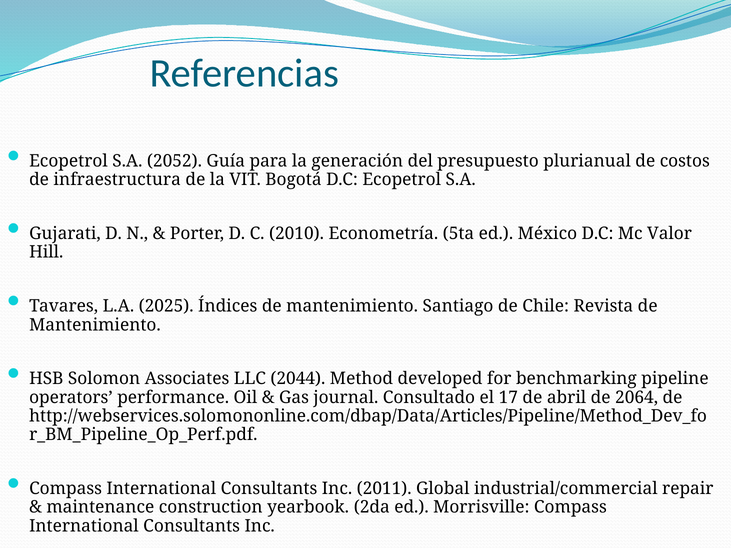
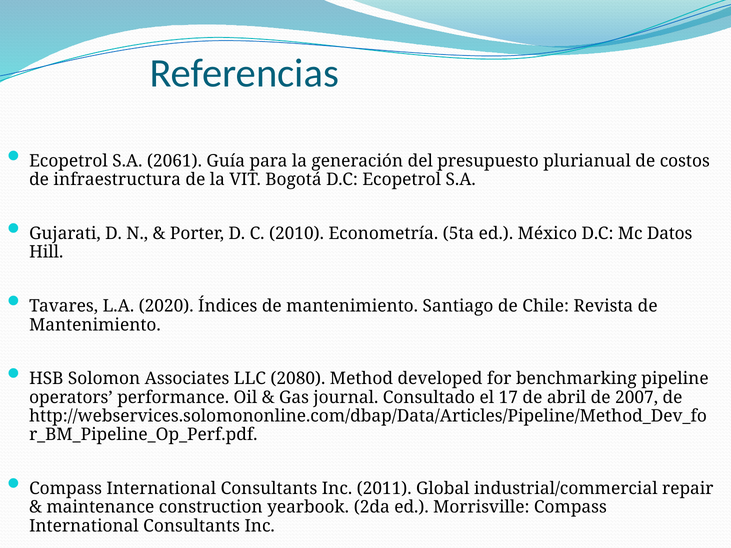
2052: 2052 -> 2061 (174, 161)
Valor: Valor -> Datos (670, 234)
2025: 2025 -> 2020 (166, 306)
2044: 2044 -> 2080 (298, 379)
2064: 2064 -> 2007 (637, 398)
